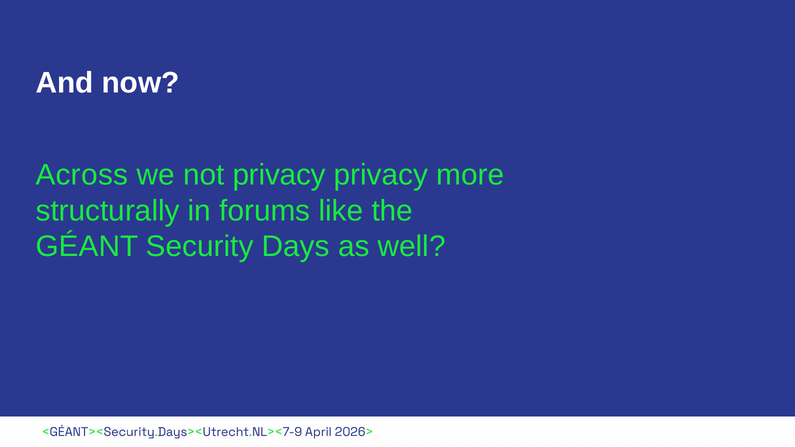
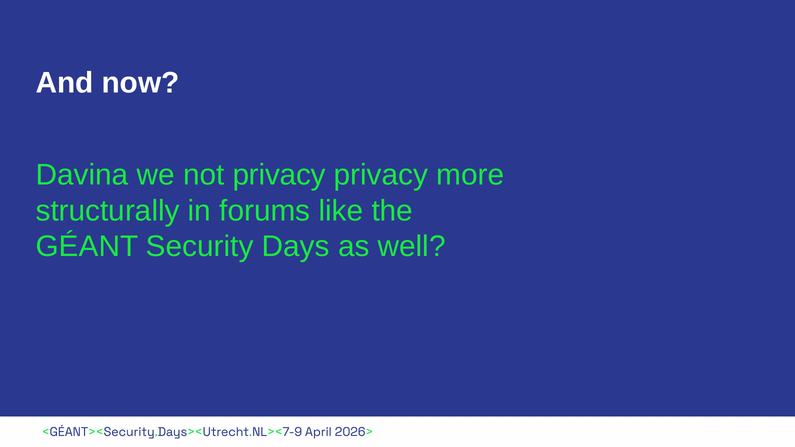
Across: Across -> Davina (82, 175)
